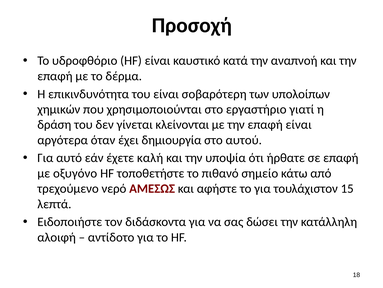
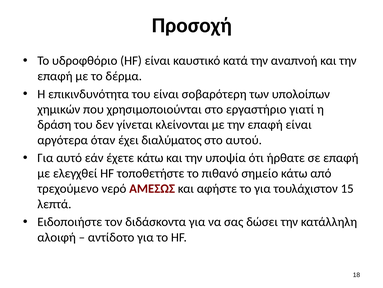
δημιουργία: δημιουργία -> διαλύματος (172, 140)
έχετε καλή: καλή -> κάτω (150, 158)
οξυγόνο: οξυγόνο -> ελεγχθεί (75, 173)
